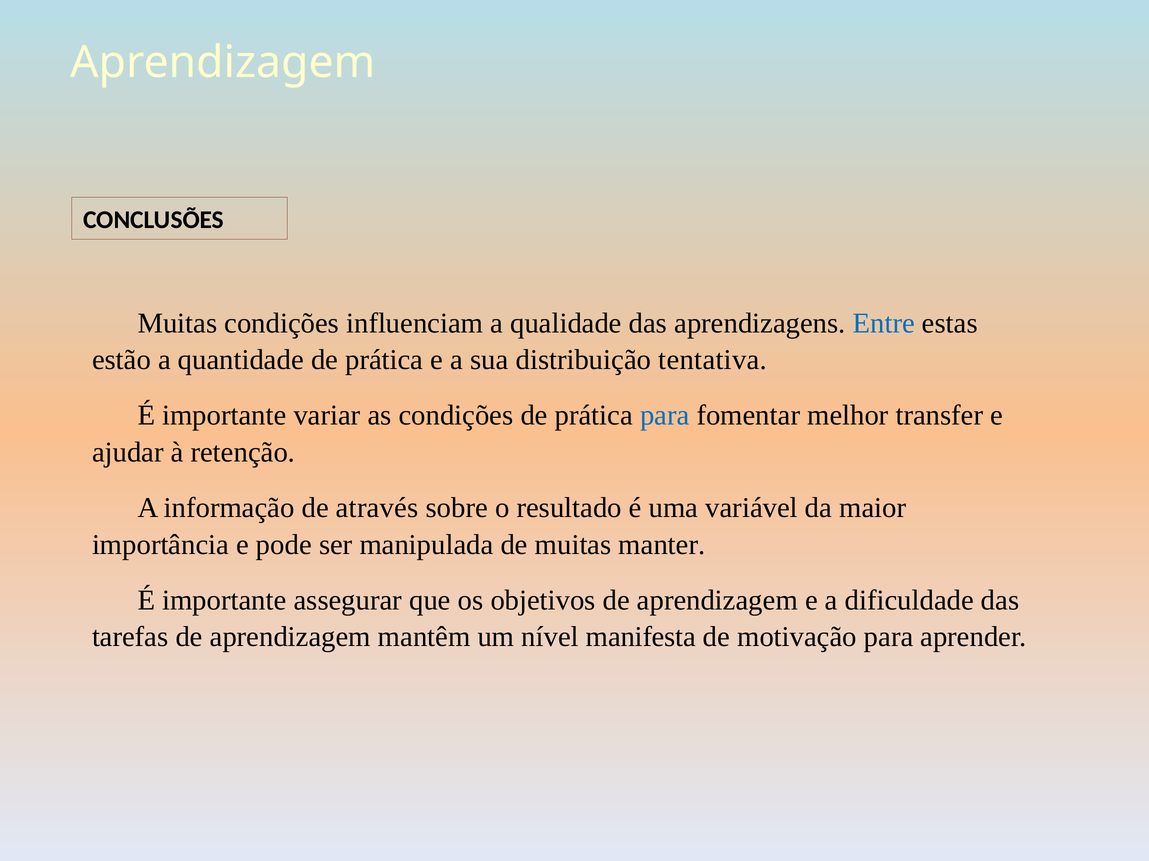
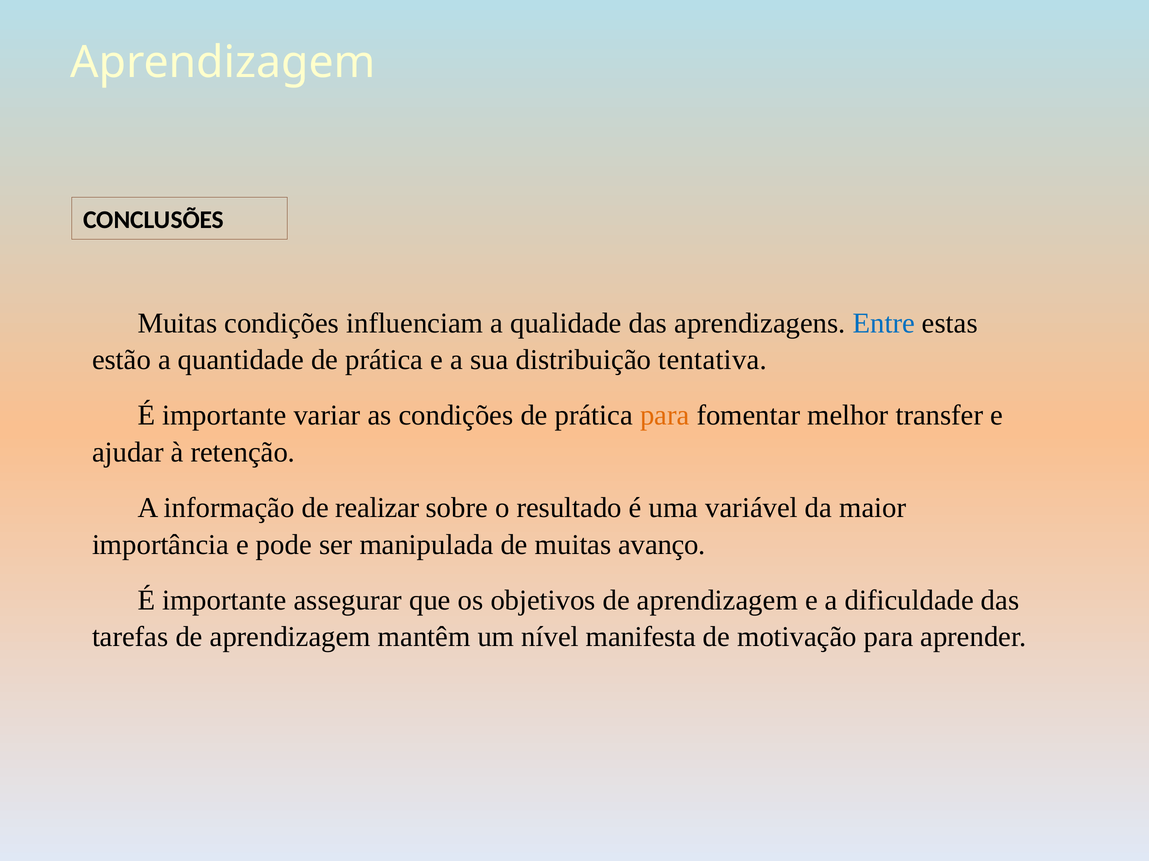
para colour: blue -> orange (665, 416)
através: através -> realizar (377, 508)
manter: manter -> avanço (662, 545)
